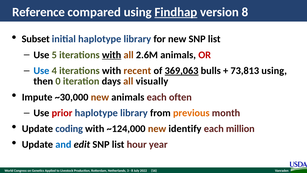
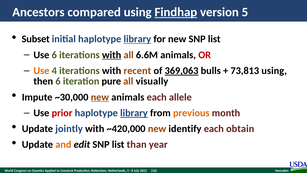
Reference: Reference -> Ancestors (38, 12)
version 8: 8 -> 5 (245, 12)
library underline: none -> present (137, 39)
Use 5: 5 -> 6 (54, 55)
2.6M: 2.6M -> 6.6M (147, 55)
Use colour: blue -> orange (41, 71)
then 0: 0 -> 6 (58, 81)
days: days -> pure (111, 81)
new underline: none -> present (100, 97)
often: often -> allele (180, 97)
library underline: none -> present (134, 113)
coding: coding -> jointly (69, 129)
~124,000: ~124,000 -> ~420,000 (126, 129)
million: million -> obtain (240, 129)
and colour: blue -> orange (63, 144)
hour: hour -> than (137, 144)
